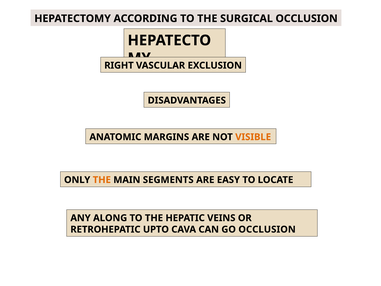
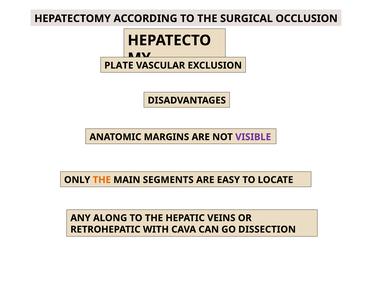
RIGHT: RIGHT -> PLATE (119, 65)
VISIBLE colour: orange -> purple (253, 137)
UPTO: UPTO -> WITH (156, 229)
GO OCCLUSION: OCCLUSION -> DISSECTION (267, 229)
